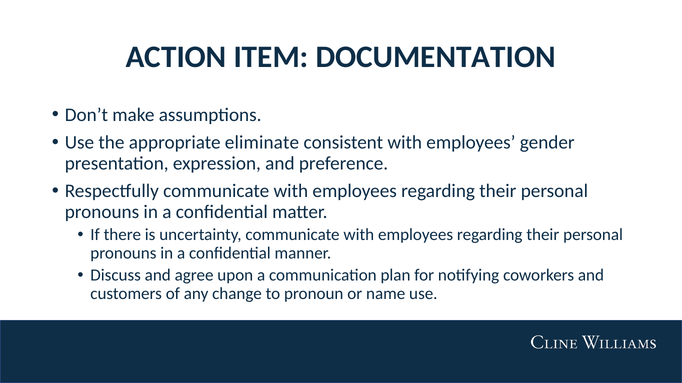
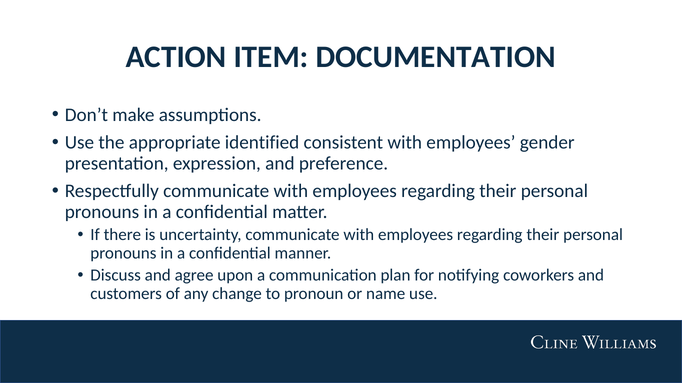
eliminate: eliminate -> identified (262, 143)
